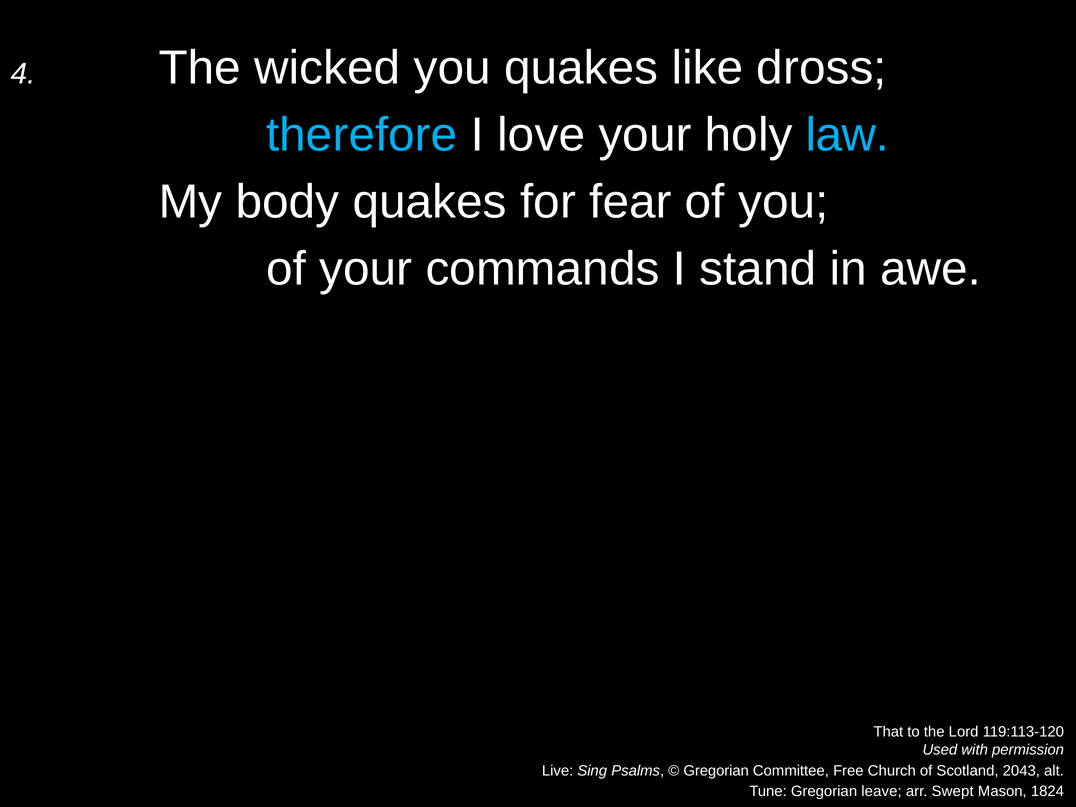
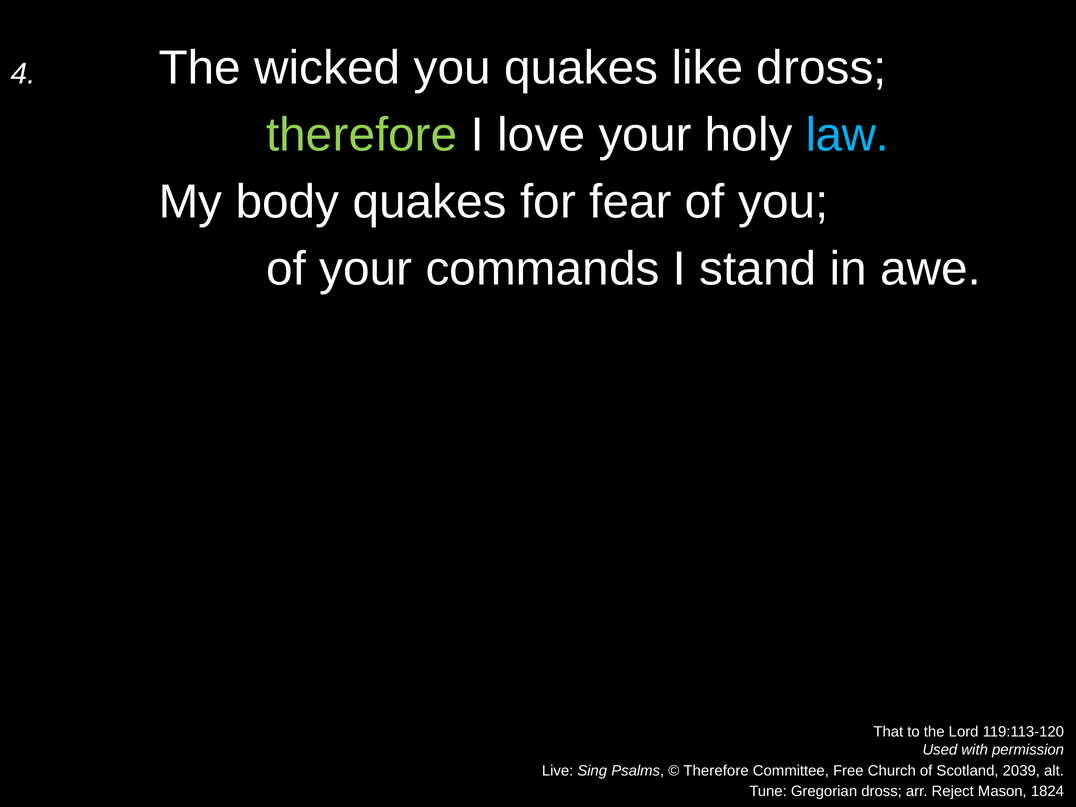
therefore colour: light blue -> light green (362, 135)
Gregorian: Gregorian -> Therefore (716, 771)
2043: 2043 -> 2039 (1021, 771)
Gregorian leave: leave -> dross (882, 792)
Swept: Swept -> Reject (953, 792)
